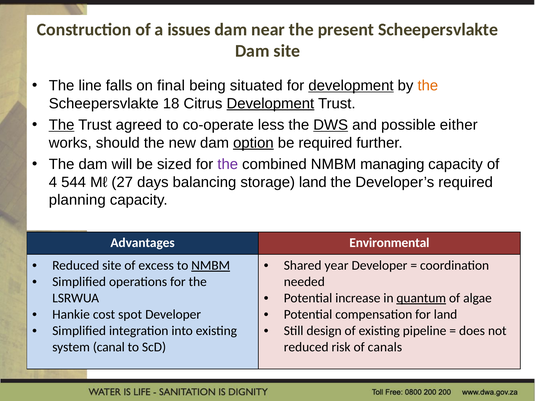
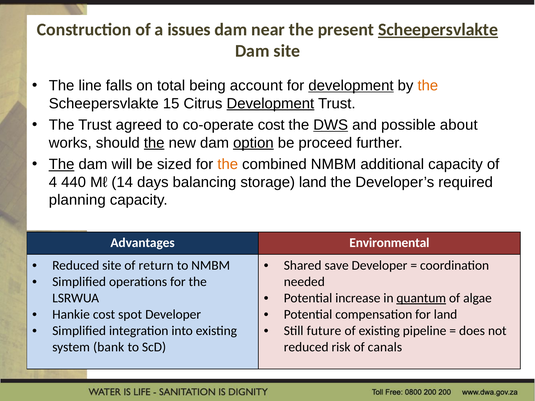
Scheepersvlakte underline: none -> present (438, 30)
final: final -> total (171, 86)
situated: situated -> account (256, 86)
18: 18 -> 15 (171, 104)
The underline: present -> none (62, 125)
co-operate less: less -> cost (271, 125)
either: either -> about (459, 125)
the underline: none -> present (154, 143)
be required: required -> proceed (325, 143)
The underline: none -> present (62, 164)
the colour: purple -> orange (228, 164)
managing: managing -> additional (392, 164)
544: 544 -> 440 (74, 182)
27: 27 -> 14 (122, 182)
excess: excess -> return (156, 266)
NMBM underline: present -> none (211, 266)
year: year -> save (337, 266)
design: design -> future (324, 331)
canal: canal -> bank (109, 347)
